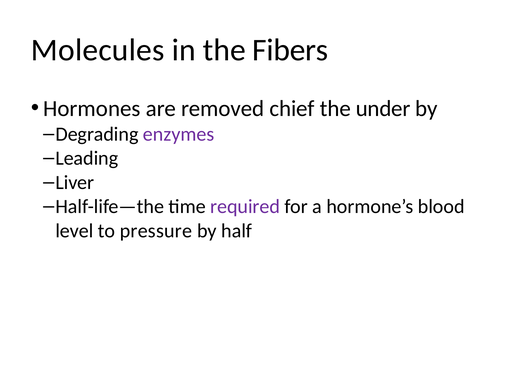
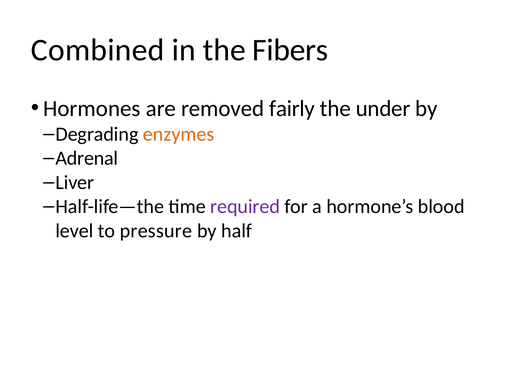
Molecules: Molecules -> Combined (98, 50)
chief: chief -> fairly (292, 108)
enzymes colour: purple -> orange (179, 134)
Leading: Leading -> Adrenal (87, 158)
